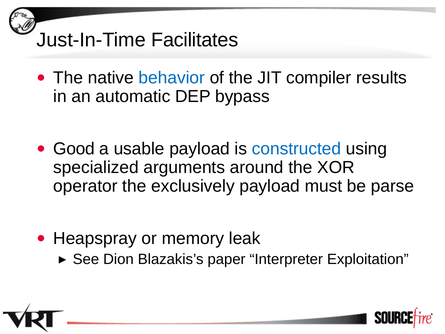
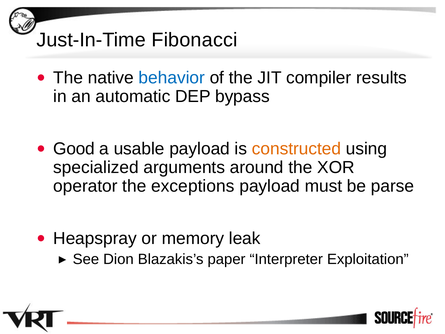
Facilitates: Facilitates -> Fibonacci (195, 40)
constructed colour: blue -> orange (297, 149)
exclusively: exclusively -> exceptions (193, 186)
